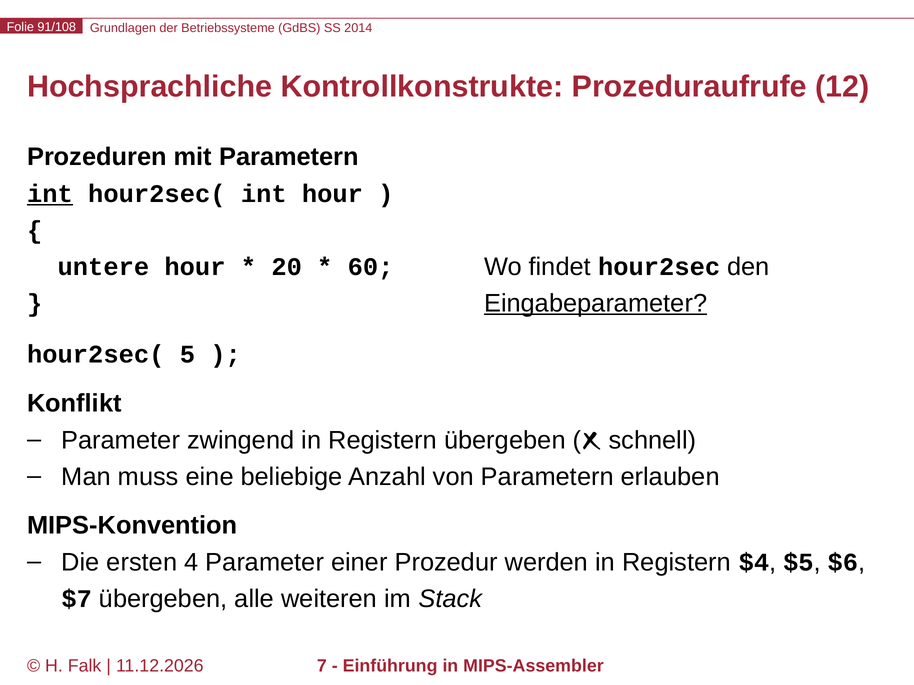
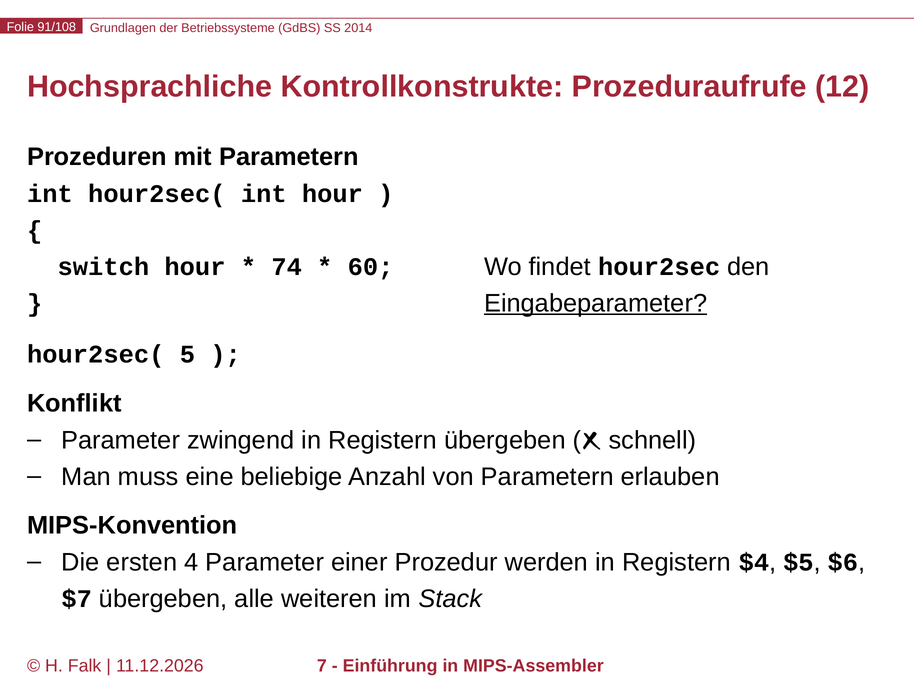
int underline: present -> none (50, 194)
untere: untere -> switch (103, 267)
20: 20 -> 74 (287, 267)
